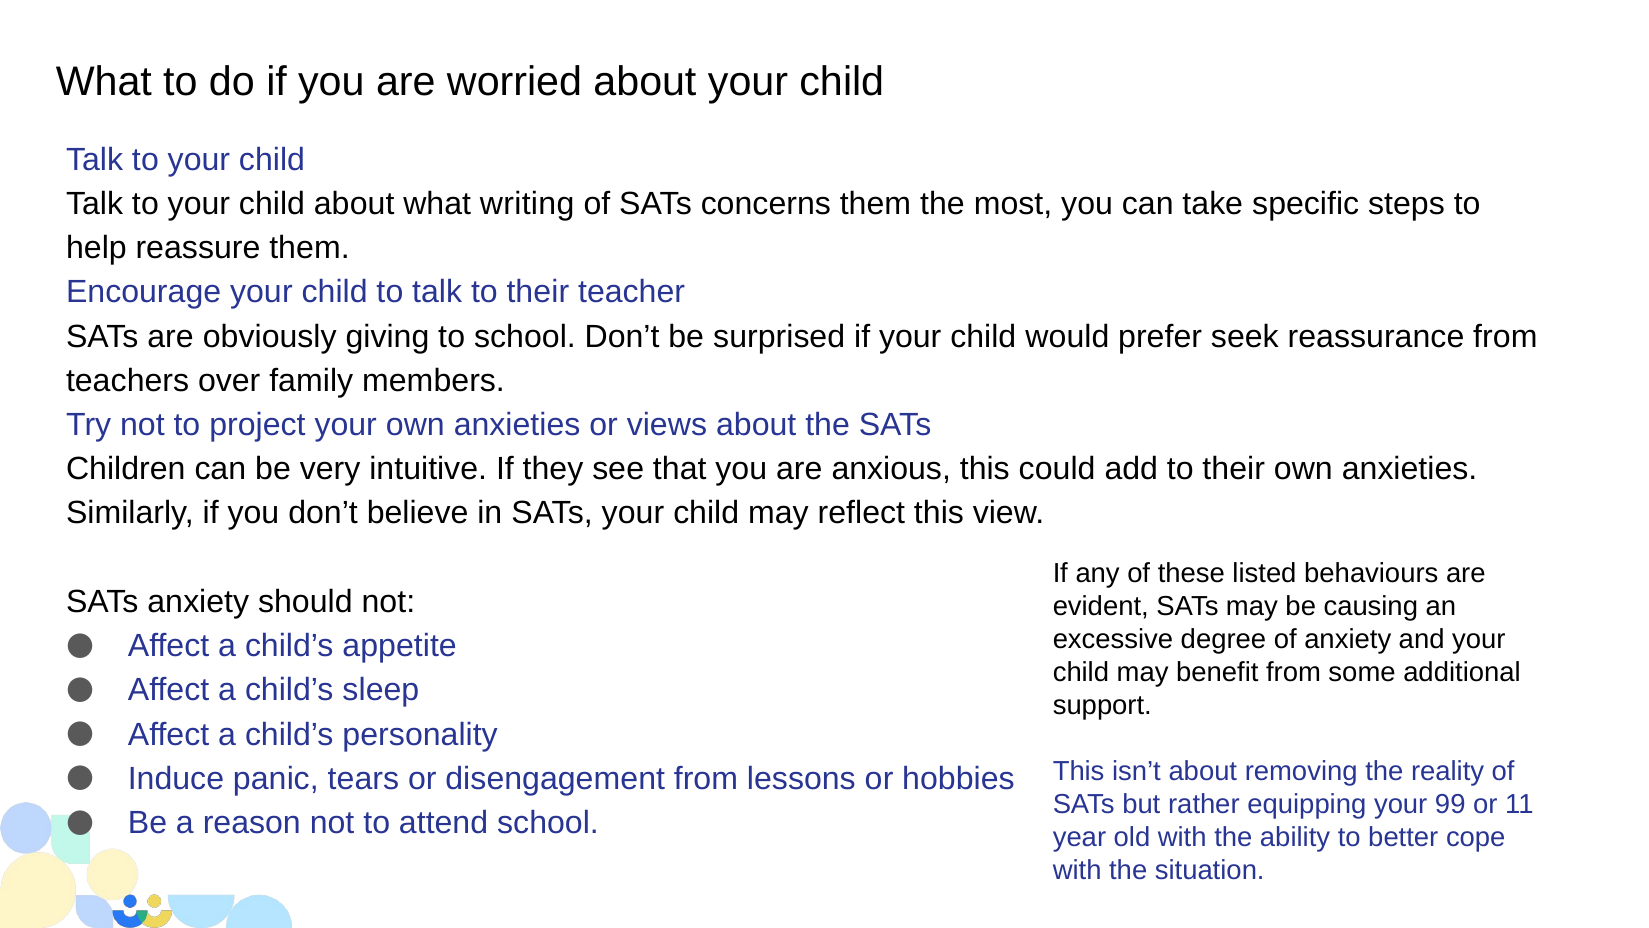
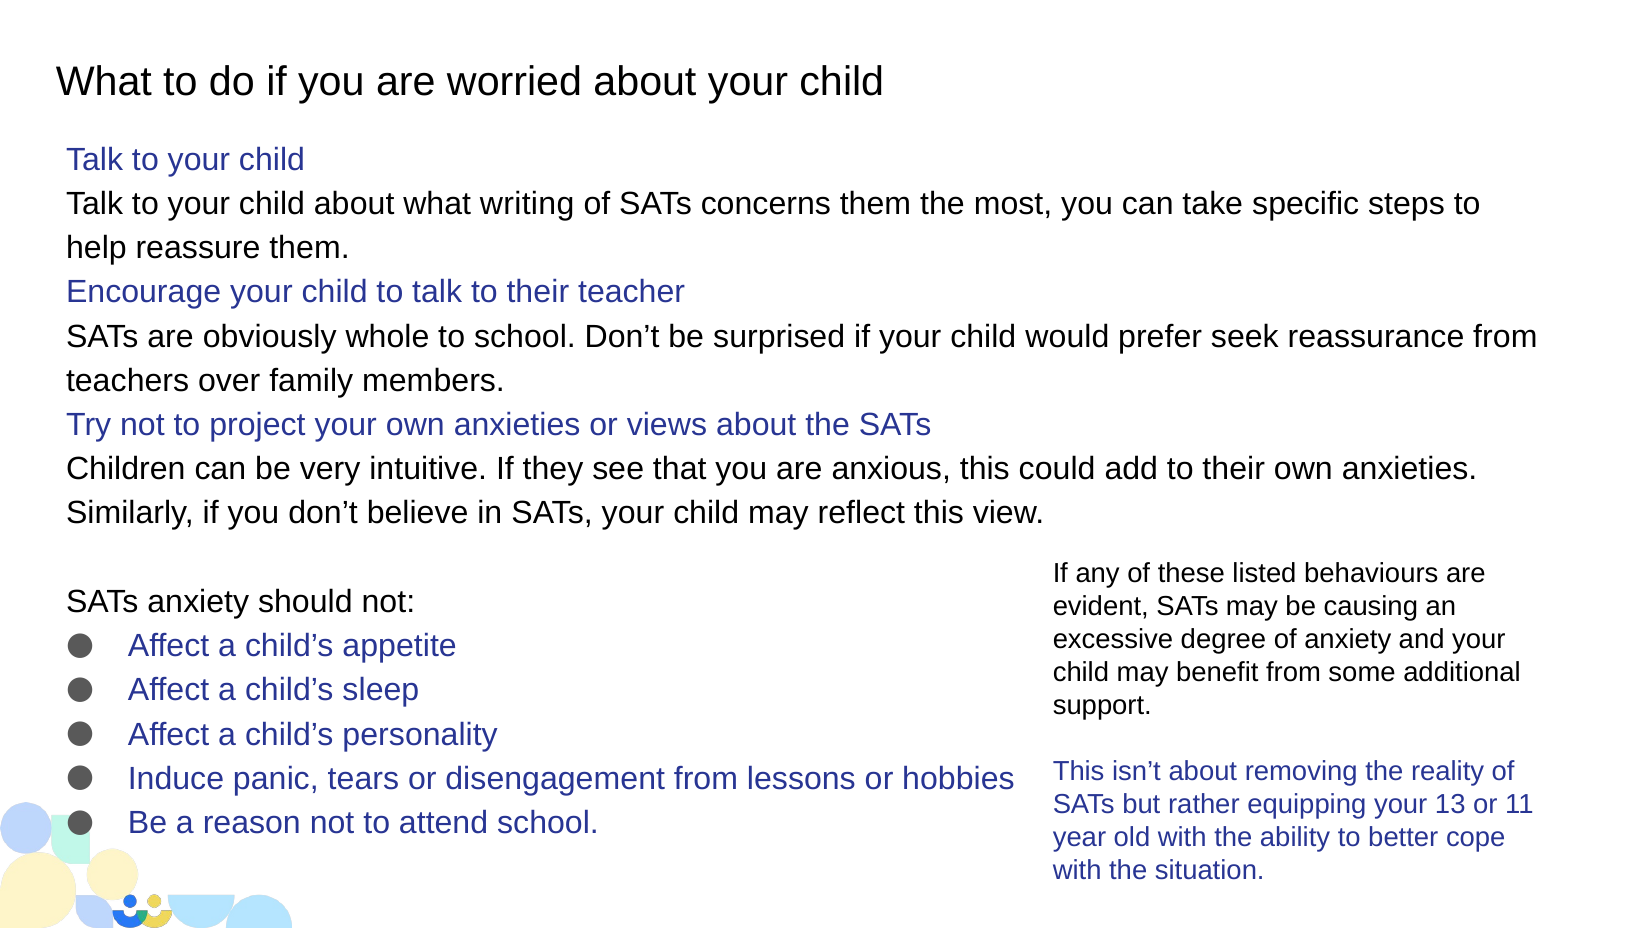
giving: giving -> whole (387, 336)
99: 99 -> 13 (1450, 804)
